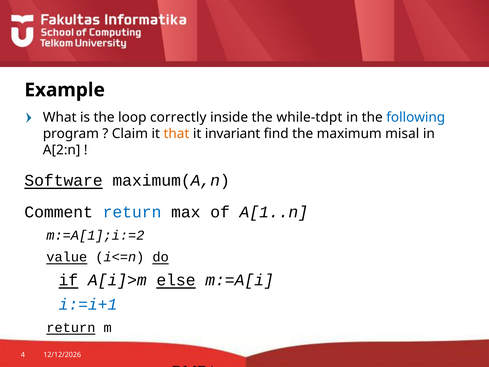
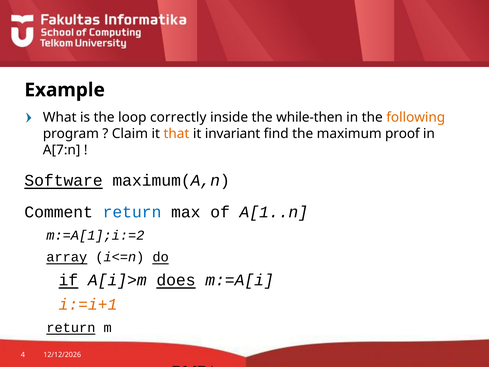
while-tdpt: while-tdpt -> while-then (310, 117)
following colour: blue -> orange (416, 117)
misal: misal -> proof (402, 134)
A[2:n: A[2:n -> A[7:n (62, 150)
value: value -> array (67, 257)
else: else -> does (176, 280)
i:=i+1 colour: blue -> orange (88, 304)
